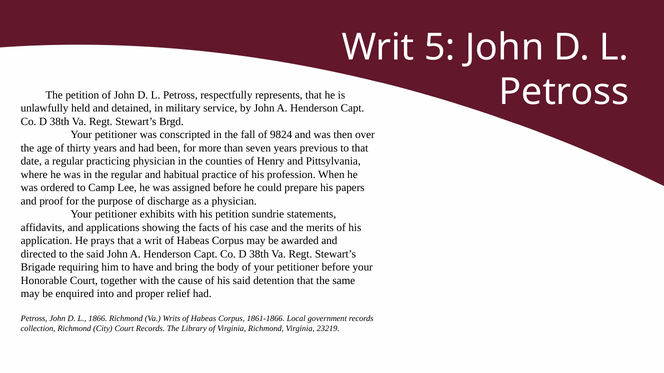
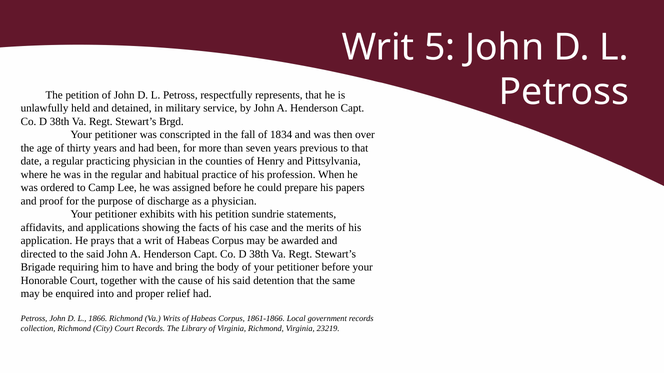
9824: 9824 -> 1834 (281, 135)
